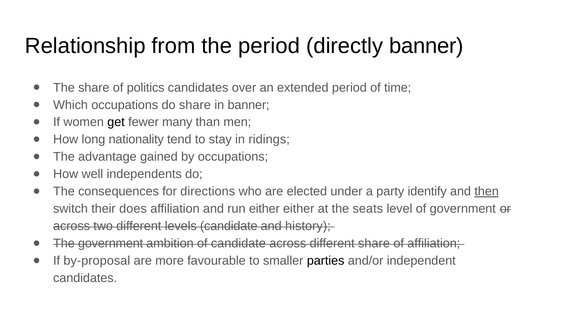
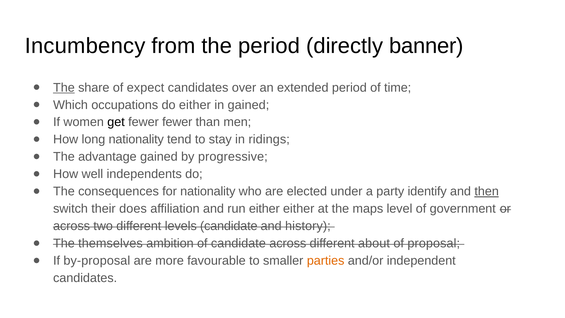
Relationship: Relationship -> Incumbency (85, 46)
The underline: none -> present (64, 88)
politics: politics -> expect (146, 88)
do share: share -> either (195, 105)
in banner: banner -> gained (248, 105)
fewer many: many -> fewer (177, 122)
by occupations: occupations -> progressive (233, 157)
for directions: directions -> nationality (208, 191)
seats: seats -> maps (368, 209)
The government: government -> themselves (110, 243)
different share: share -> about (374, 243)
of affiliation: affiliation -> proposal (434, 243)
parties colour: black -> orange (326, 261)
